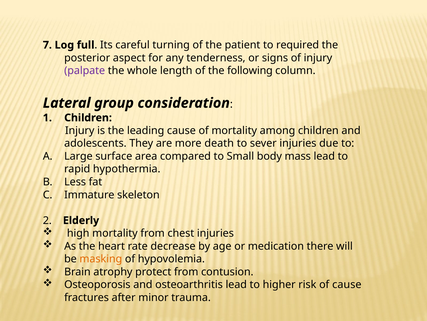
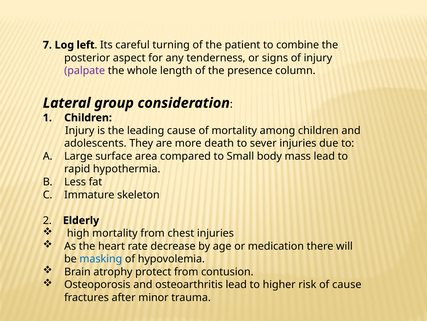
full: full -> left (86, 45)
required: required -> combine (298, 45)
following: following -> presence (250, 71)
masking colour: orange -> blue (101, 258)
